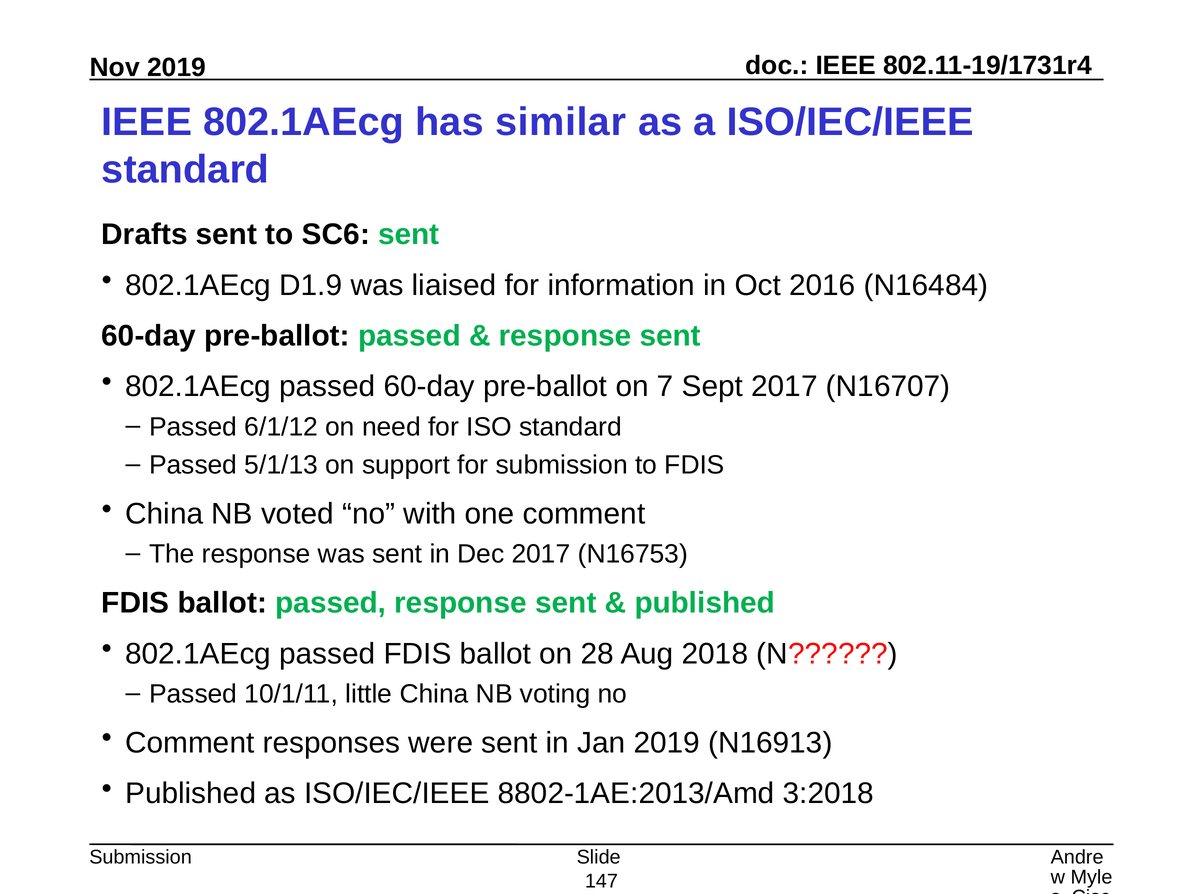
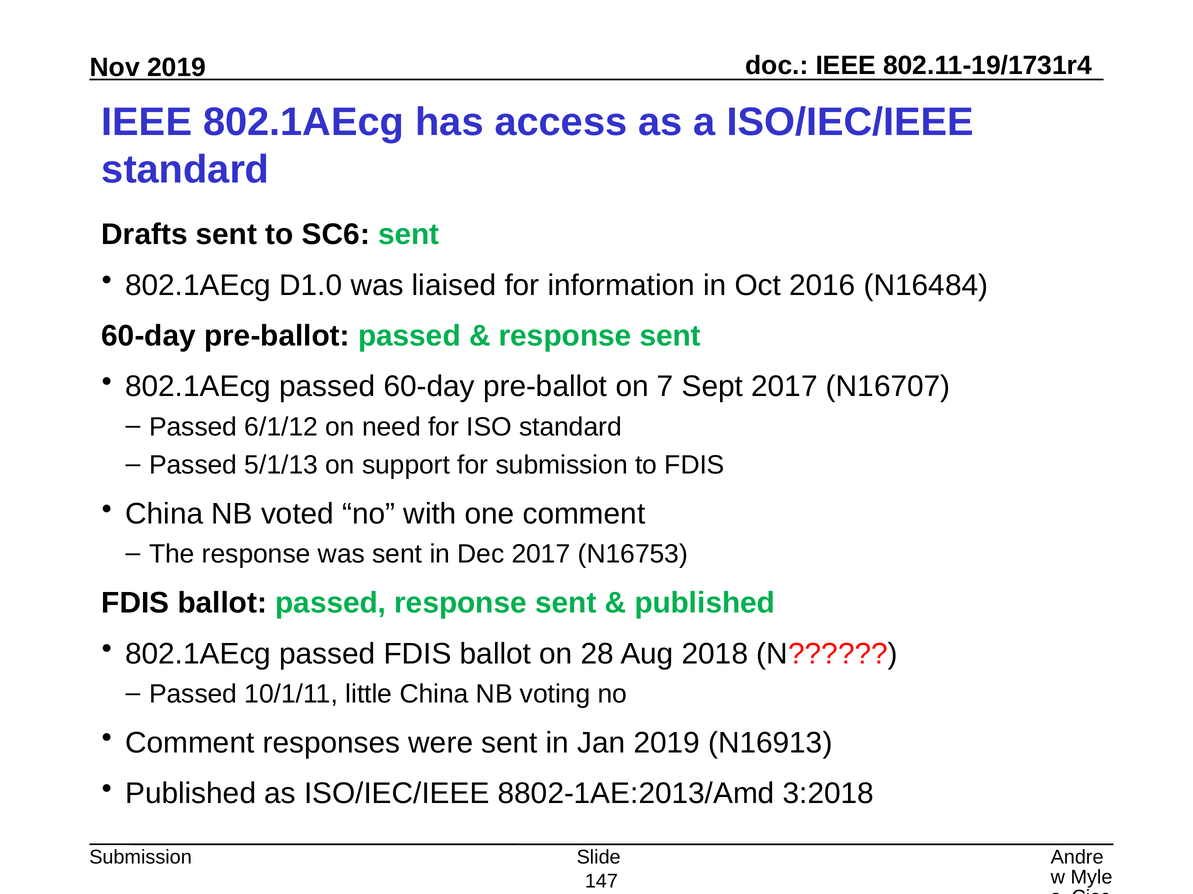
similar: similar -> access (561, 122)
D1.9: D1.9 -> D1.0 (311, 285)
